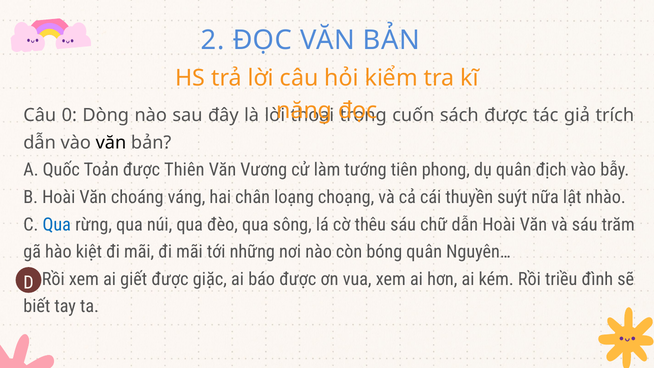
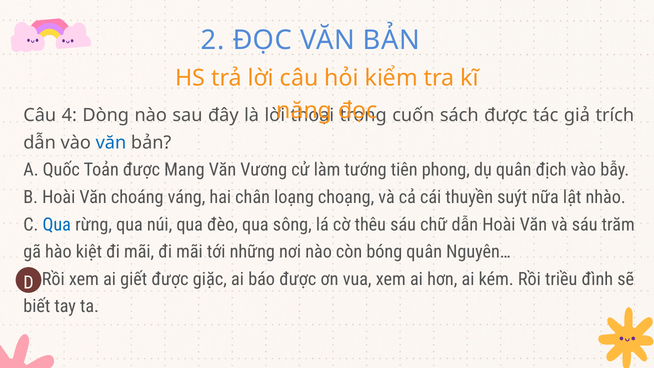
0: 0 -> 4 (69, 115)
văn colour: black -> blue (111, 143)
Thiên: Thiên -> Mang (184, 170)
